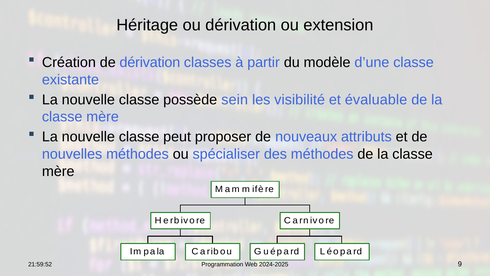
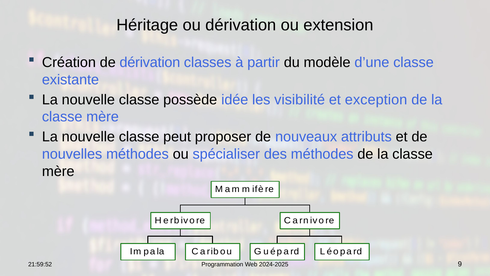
sein: sein -> idée (235, 100)
évaluable: évaluable -> exception (376, 100)
